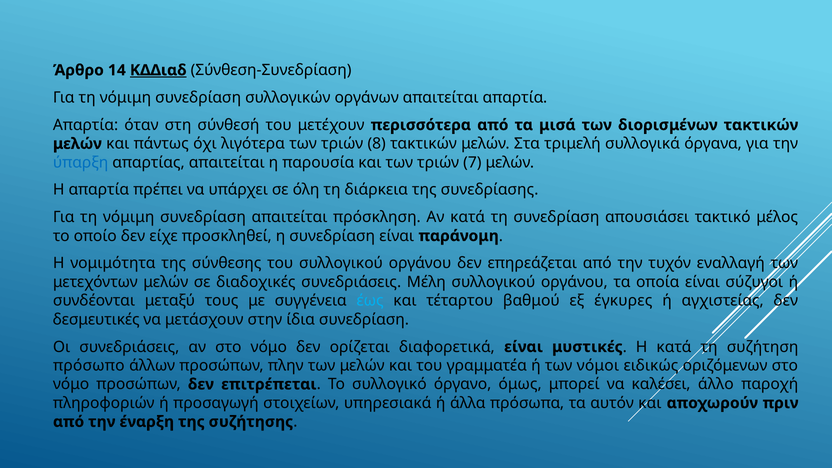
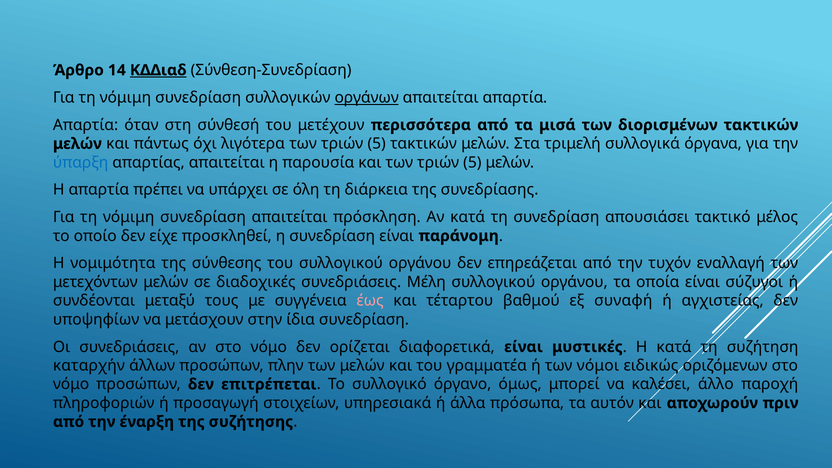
οργάνων underline: none -> present (367, 98)
λιγότερα των τριών 8: 8 -> 5 (377, 144)
και των τριών 7: 7 -> 5 (472, 162)
έως colour: light blue -> pink (370, 301)
έγκυρες: έγκυρες -> συναφή (623, 301)
δεσμευτικές: δεσμευτικές -> υποψηφίων (96, 320)
πρόσωπο: πρόσωπο -> καταρχήν (89, 366)
